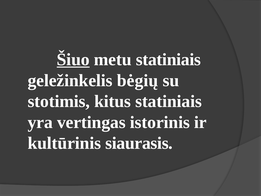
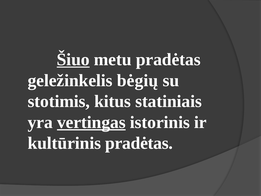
metu statiniais: statiniais -> pradėtas (168, 60)
vertingas underline: none -> present (91, 122)
kultūrinis siaurasis: siaurasis -> pradėtas (139, 143)
